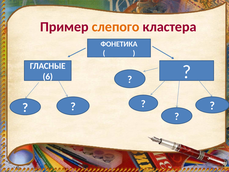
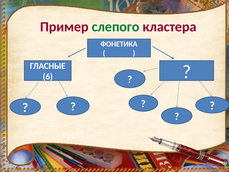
слепого colour: orange -> green (116, 27)
